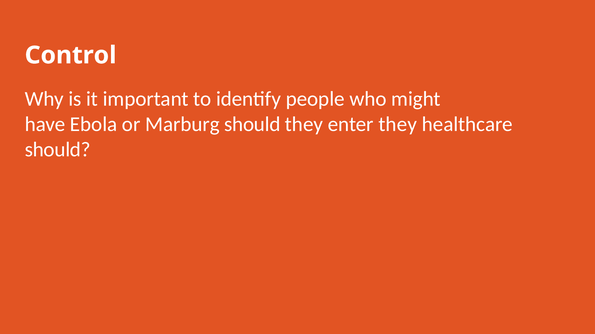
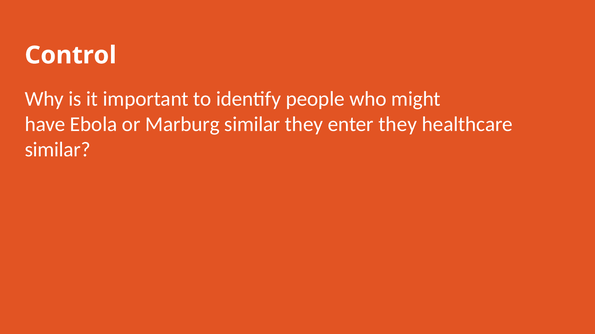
Marburg should: should -> similar (252, 124)
should: should -> similar (58, 150)
